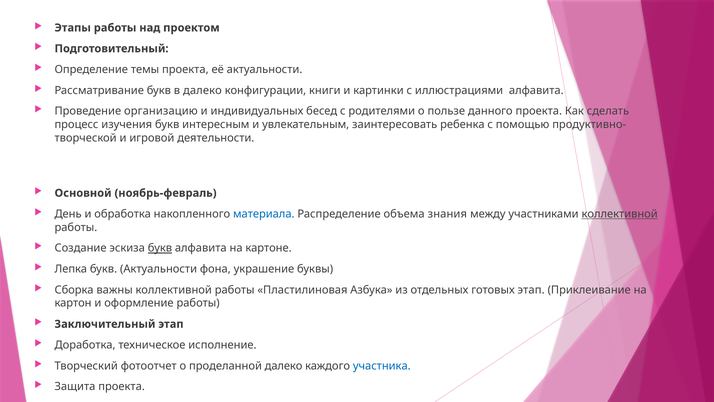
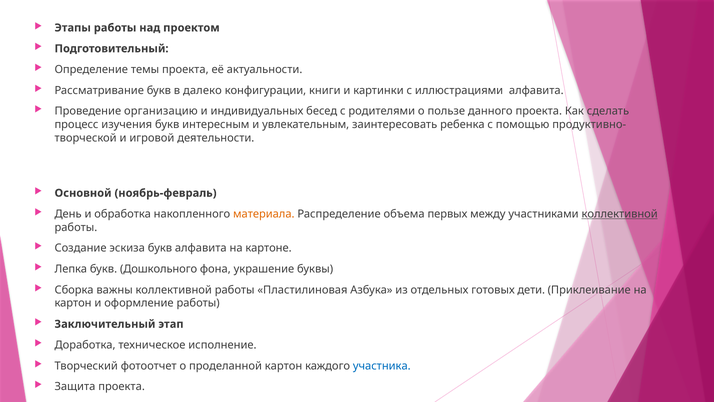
материала colour: blue -> orange (264, 214)
знания: знания -> первых (447, 214)
букв underline: present -> none (160, 248)
букв Актуальности: Актуальности -> Дошкольного (159, 269)
готовых этап: этап -> дети (531, 290)
проделанной далеко: далеко -> картон (284, 365)
